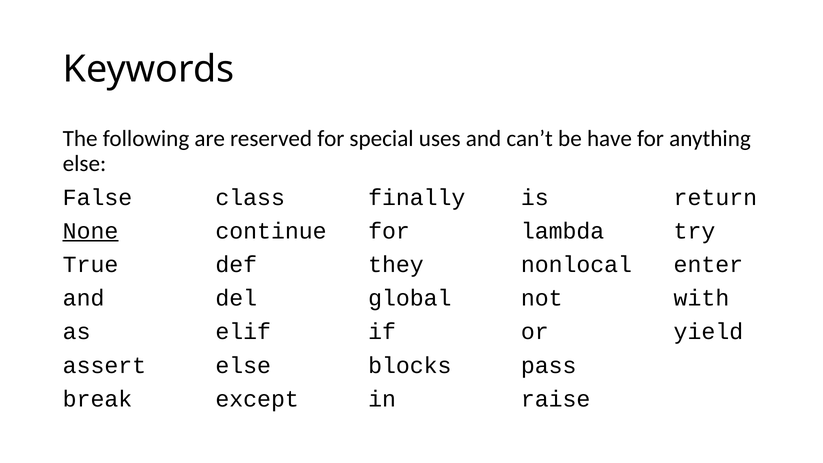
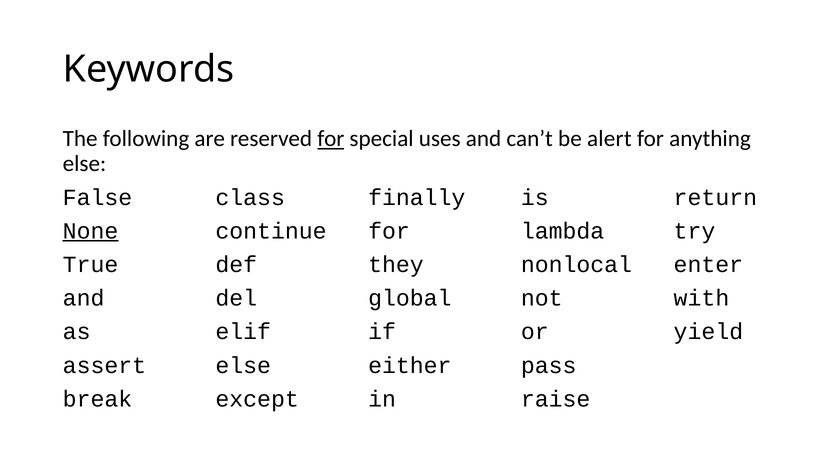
for underline: none -> present (331, 139)
have: have -> alert (609, 139)
blocks: blocks -> either (410, 365)
